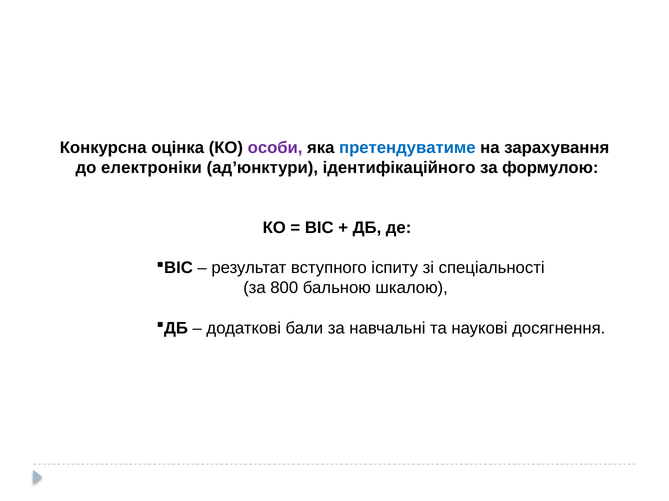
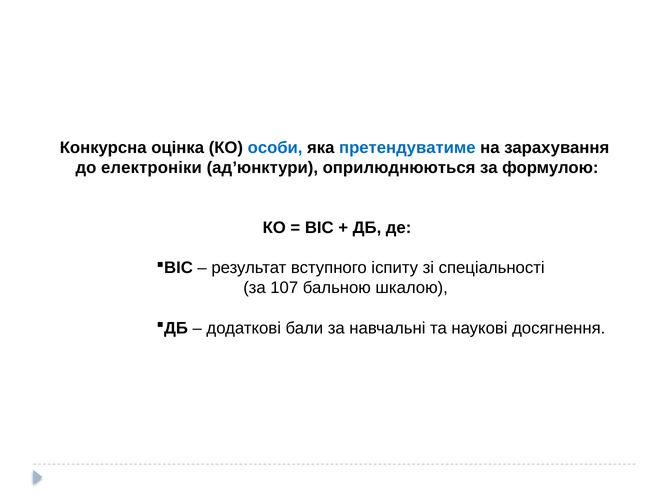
особи colour: purple -> blue (275, 148)
ідентифікаційного: ідентифікаційного -> оприлюднюються (399, 168)
800: 800 -> 107 (284, 288)
